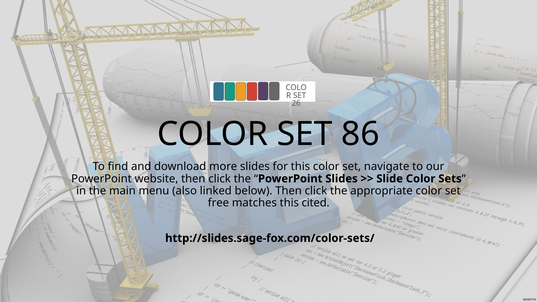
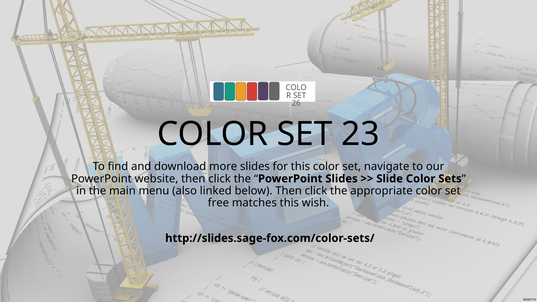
86: 86 -> 23 (360, 134)
cited: cited -> wish (315, 203)
